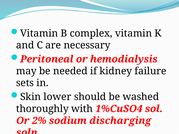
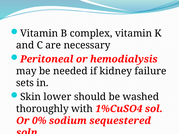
2%: 2% -> 0% (39, 121)
discharging: discharging -> sequestered (120, 121)
